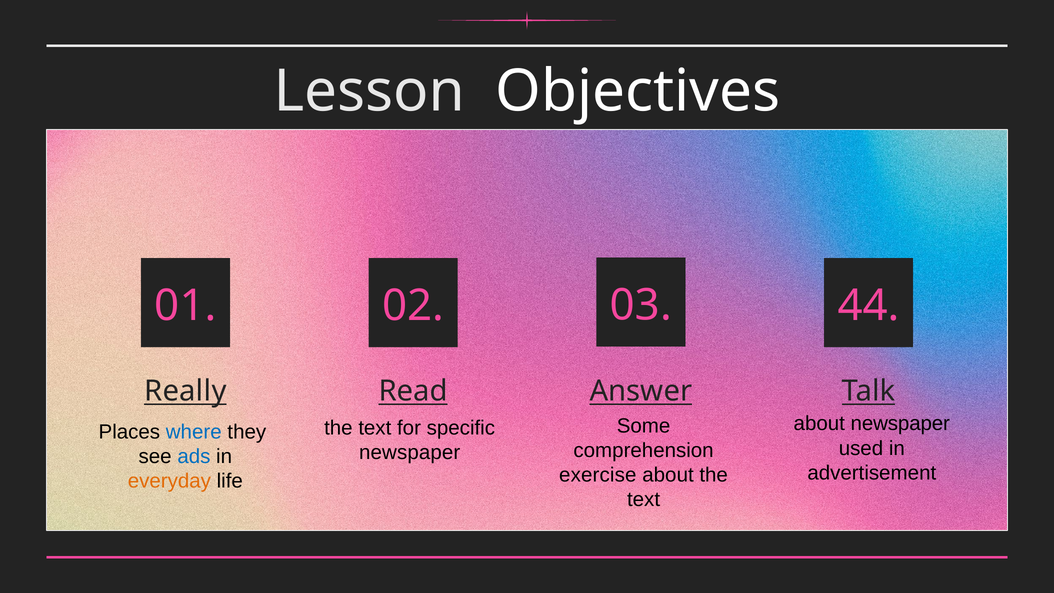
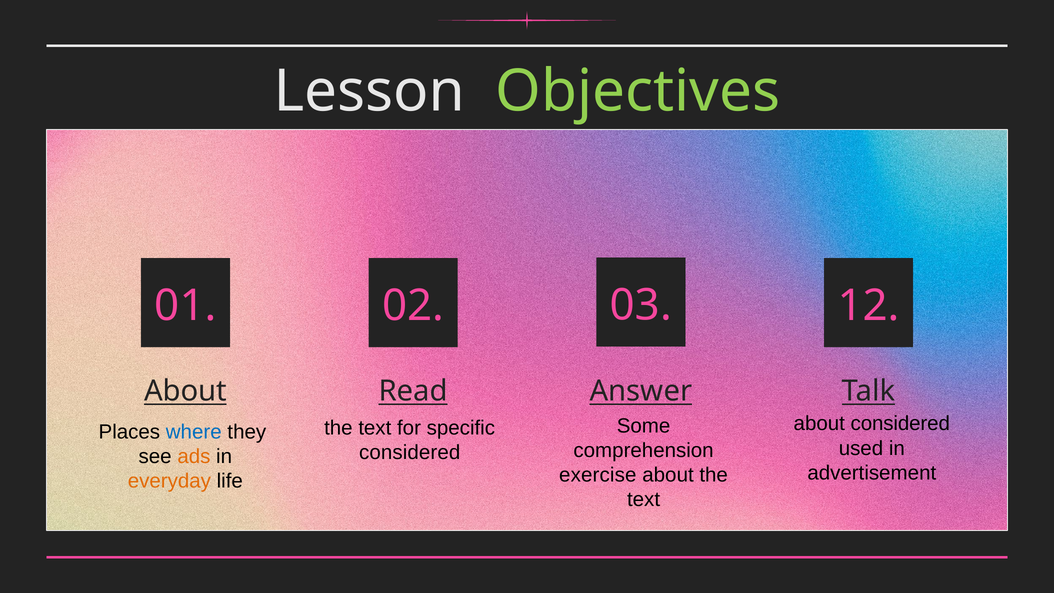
Objectives colour: white -> light green (638, 91)
44: 44 -> 12 (869, 306)
Really: Really -> About (185, 391)
about newspaper: newspaper -> considered (900, 424)
newspaper: newspaper -> considered (410, 452)
ads colour: blue -> orange (194, 457)
